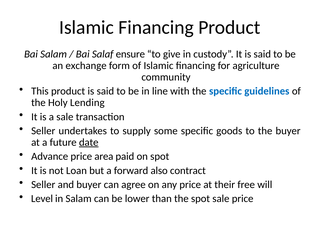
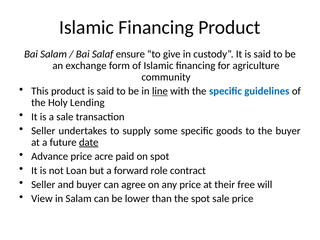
line underline: none -> present (160, 91)
area: area -> acre (104, 156)
also: also -> role (159, 171)
Level: Level -> View (42, 199)
